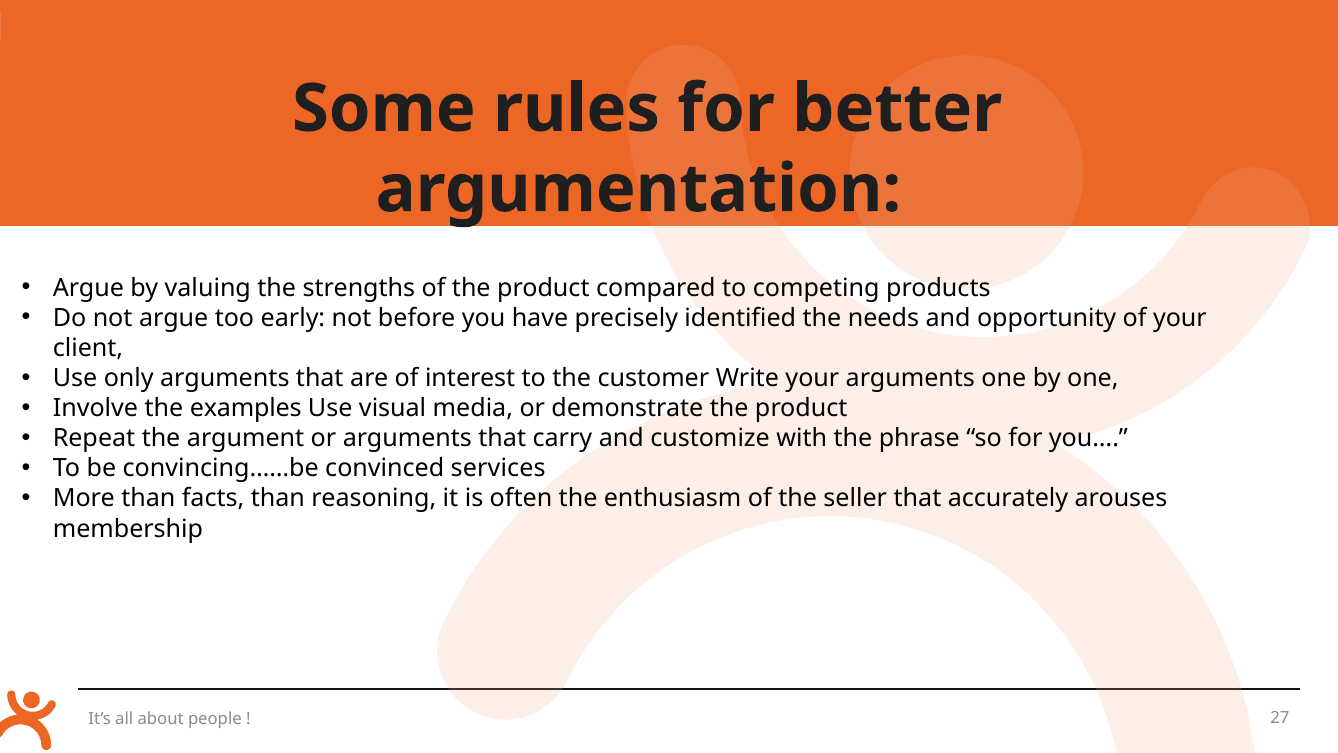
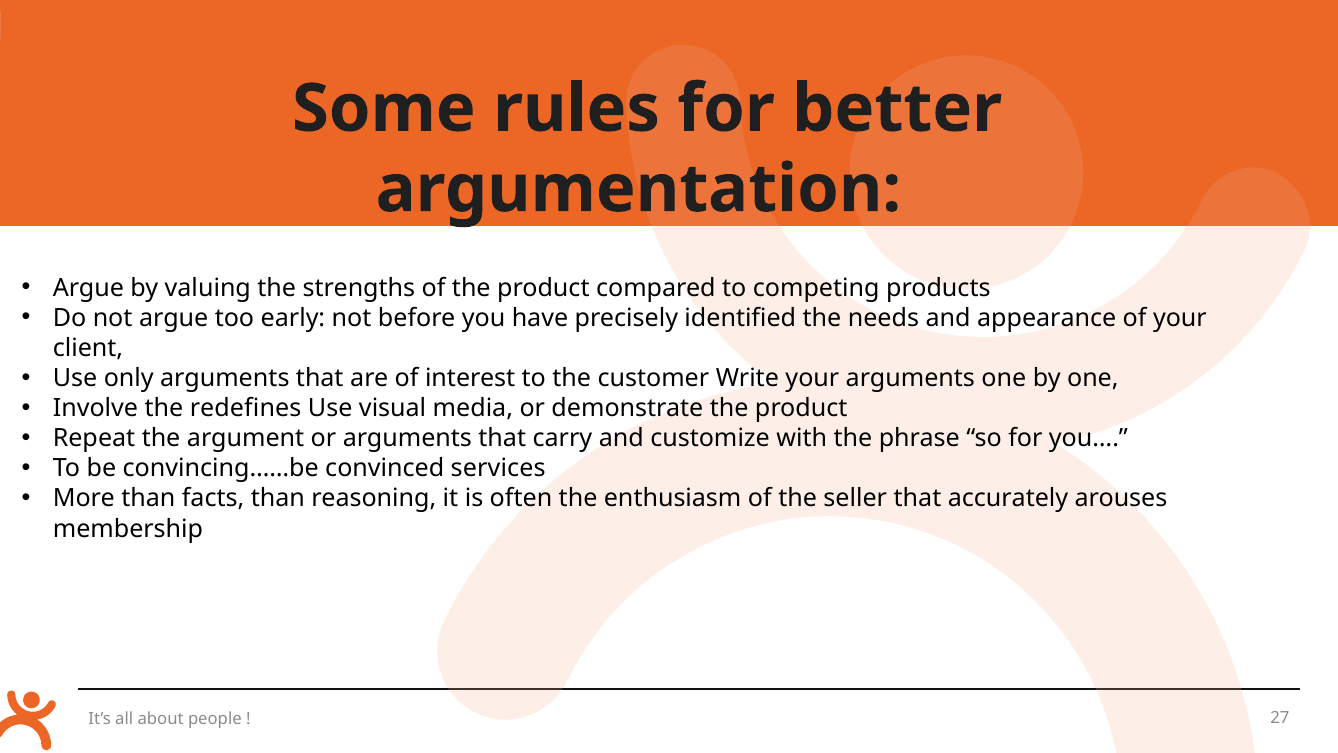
opportunity: opportunity -> appearance (1047, 318)
examples: examples -> redefines (246, 408)
